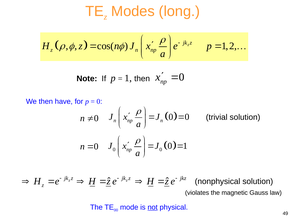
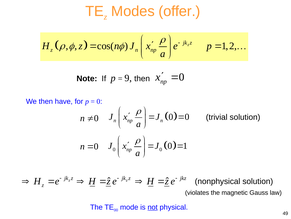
long: long -> offer (179, 11)
1: 1 -> 9 (128, 78)
